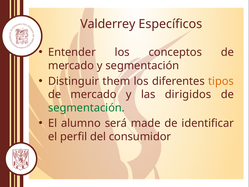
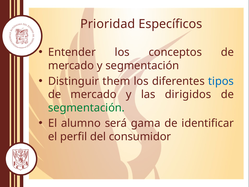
Valderrey: Valderrey -> Prioridad (108, 24)
tipos colour: orange -> blue (221, 81)
made: made -> gama (146, 123)
